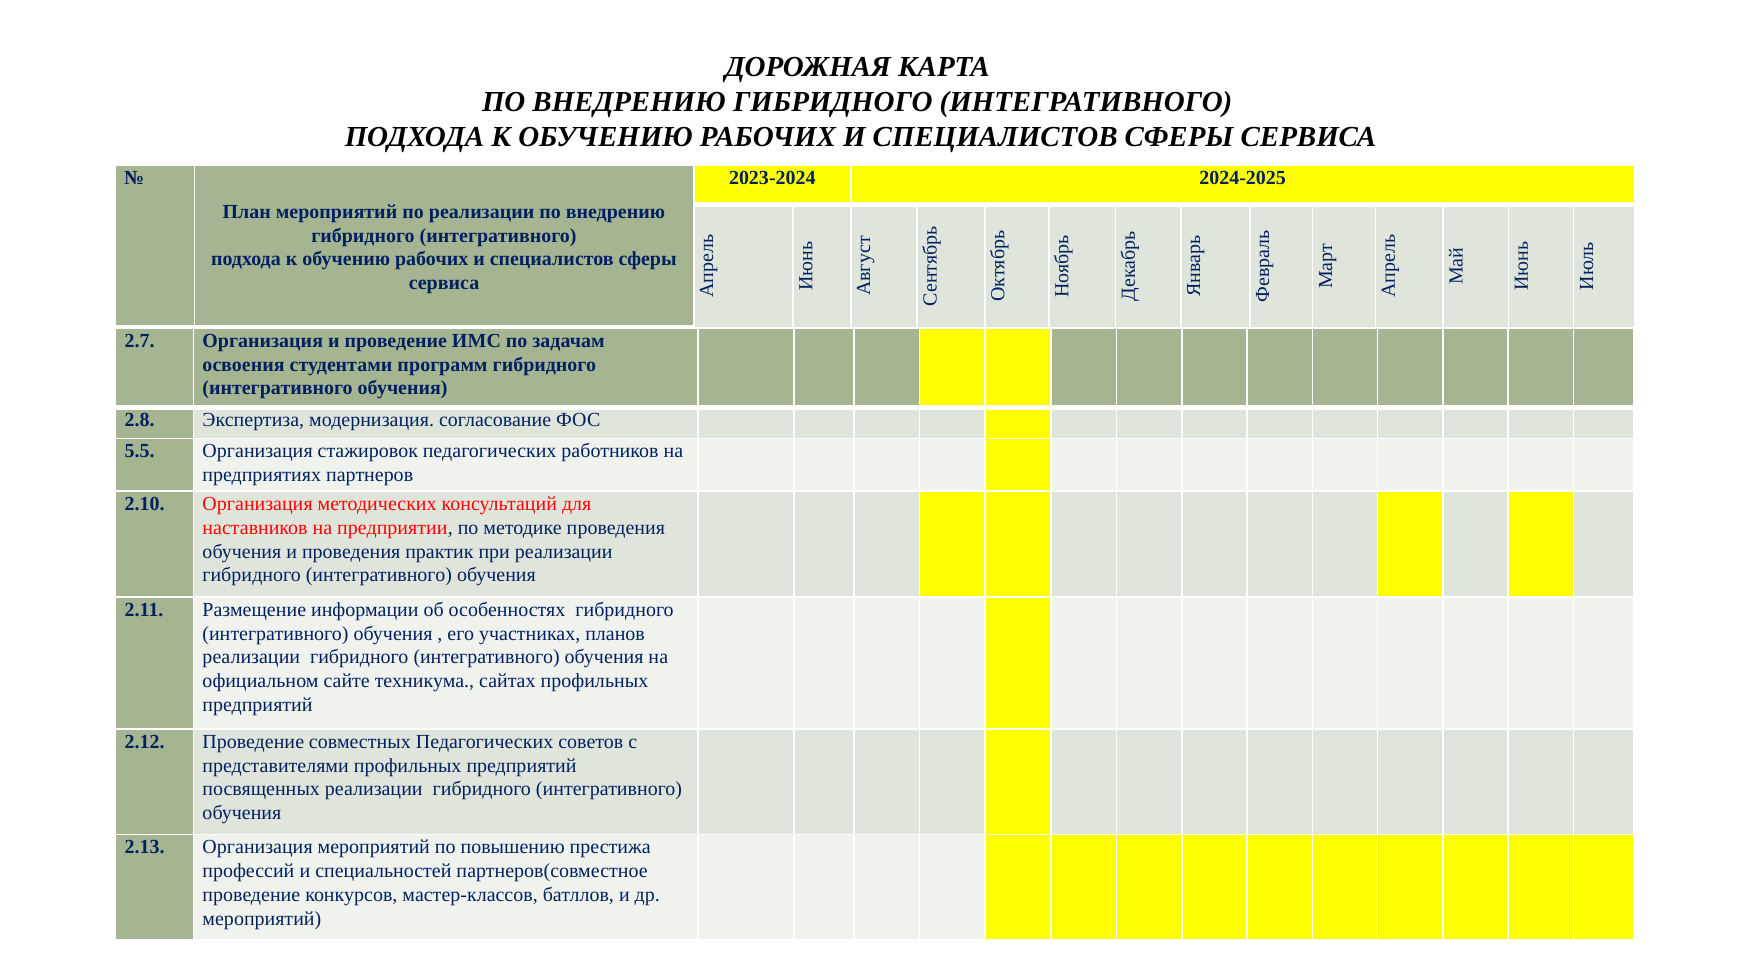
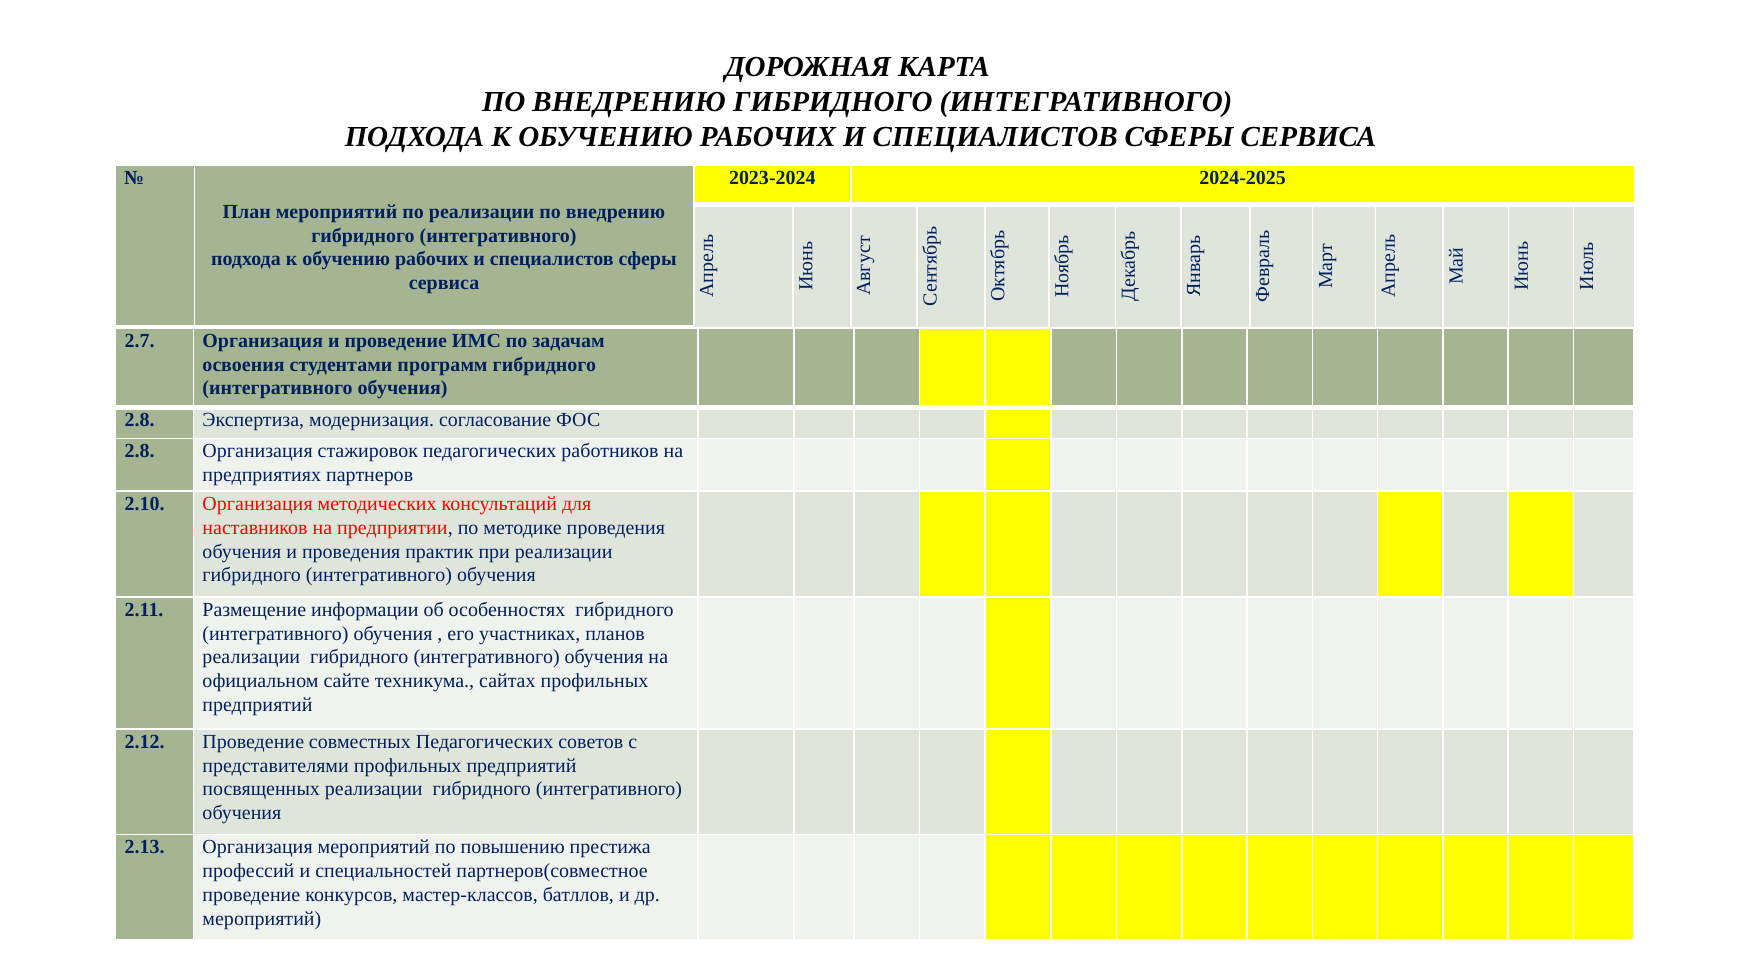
5.5: 5.5 -> 2.8 (140, 451)
